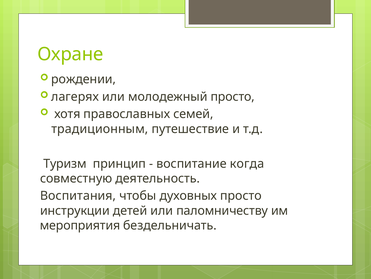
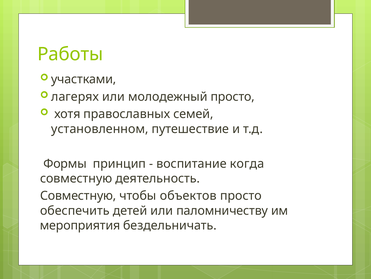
Охране: Охране -> Работы (70, 54)
рождении: рождении -> участками (84, 79)
традиционным: традиционным -> установленном (100, 129)
Туризм: Туризм -> Формы (65, 163)
Воспитания: Воспитания -> Совместную (78, 195)
духовных: духовных -> объектов (188, 195)
инструкции: инструкции -> обеспечить (75, 210)
